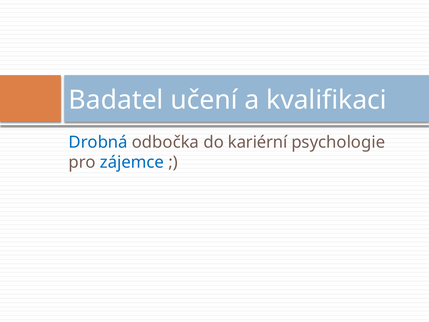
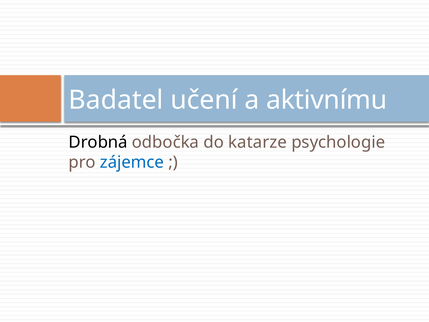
kvalifikaci: kvalifikaci -> aktivnímu (327, 100)
Drobná colour: blue -> black (98, 142)
kariérní: kariérní -> katarze (258, 142)
